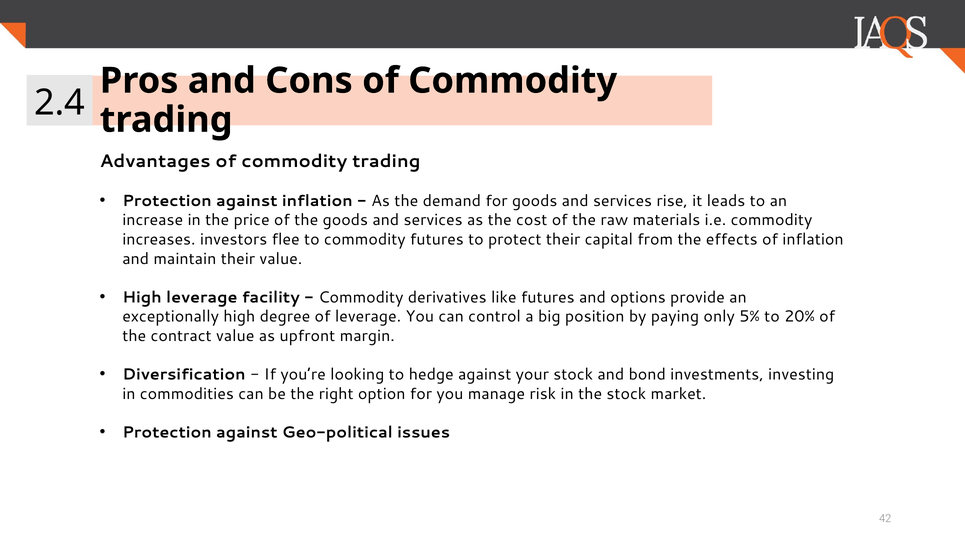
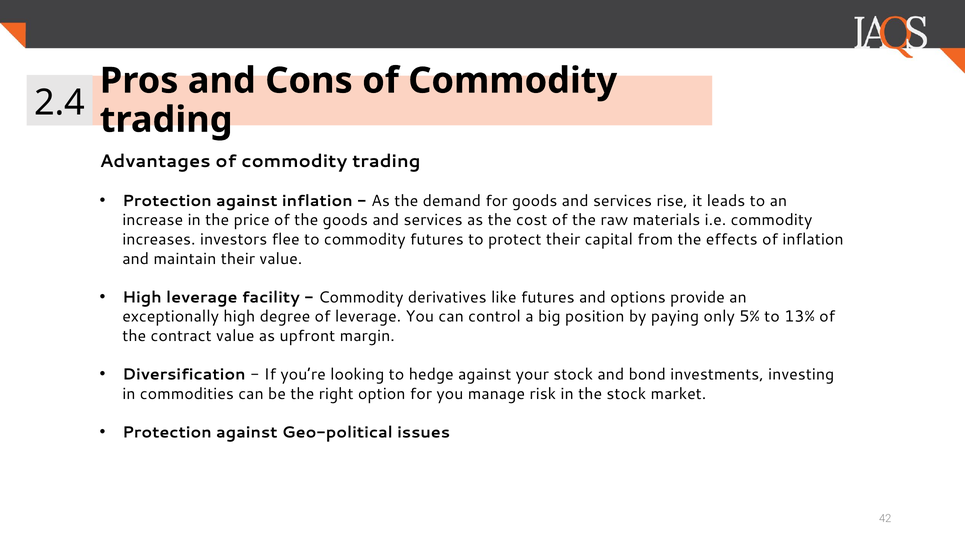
20%: 20% -> 13% (800, 316)
